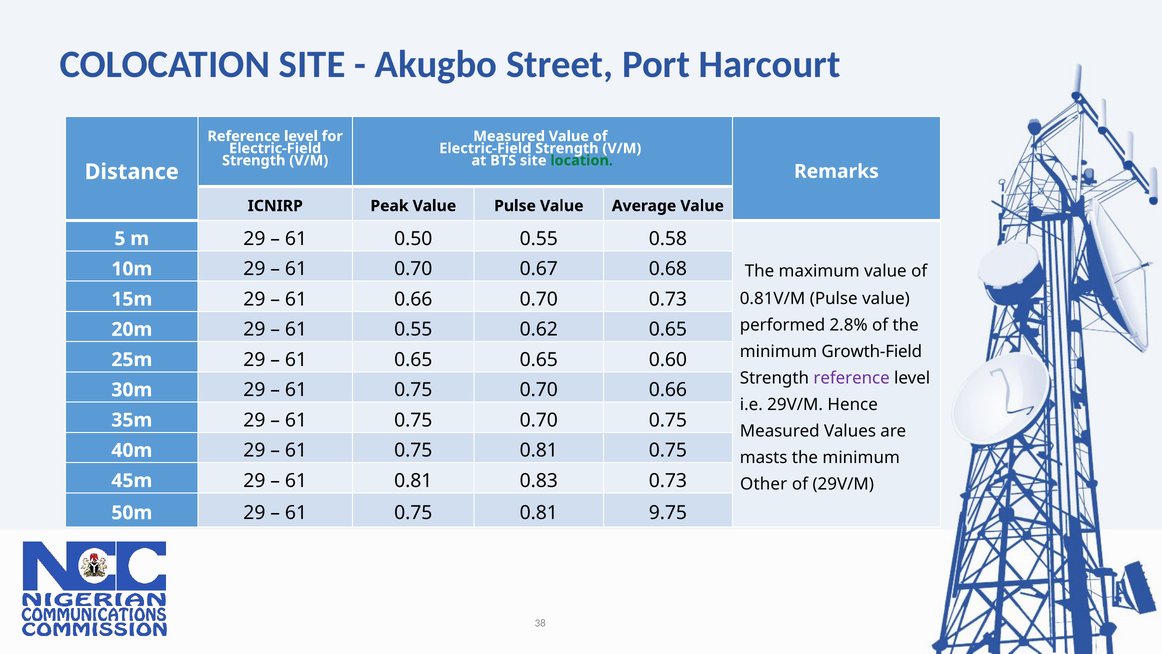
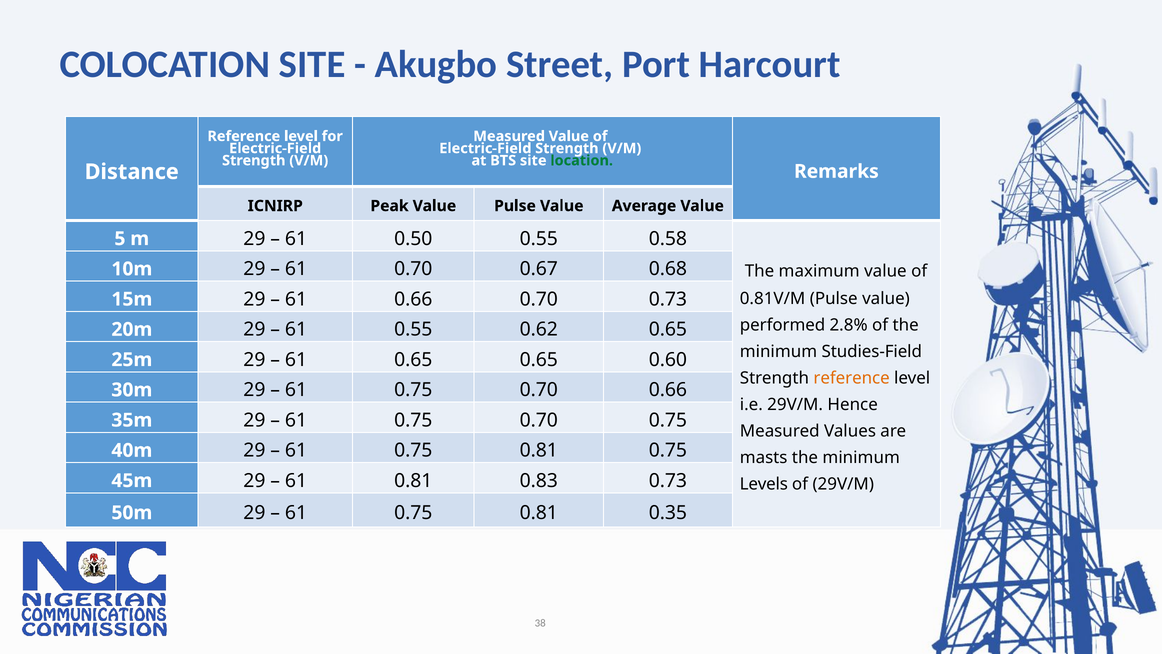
Growth-Field: Growth-Field -> Studies-Field (872, 351)
reference colour: purple -> orange (852, 378)
Other: Other -> Levels (764, 484)
9.75: 9.75 -> 0.35 (668, 513)
